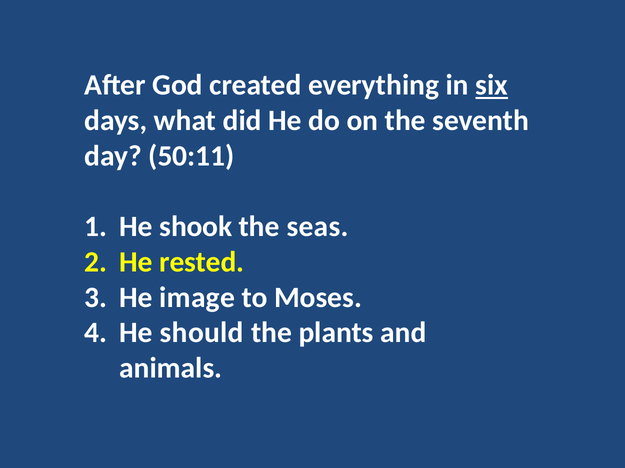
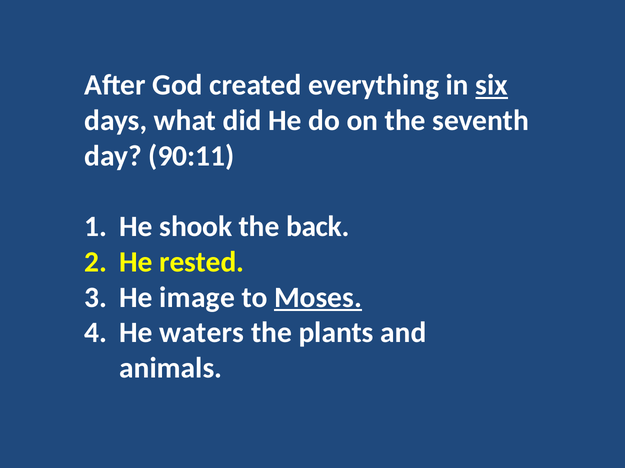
50:11: 50:11 -> 90:11 (191, 156)
seas: seas -> back (318, 227)
Moses underline: none -> present (318, 298)
should: should -> waters (202, 333)
